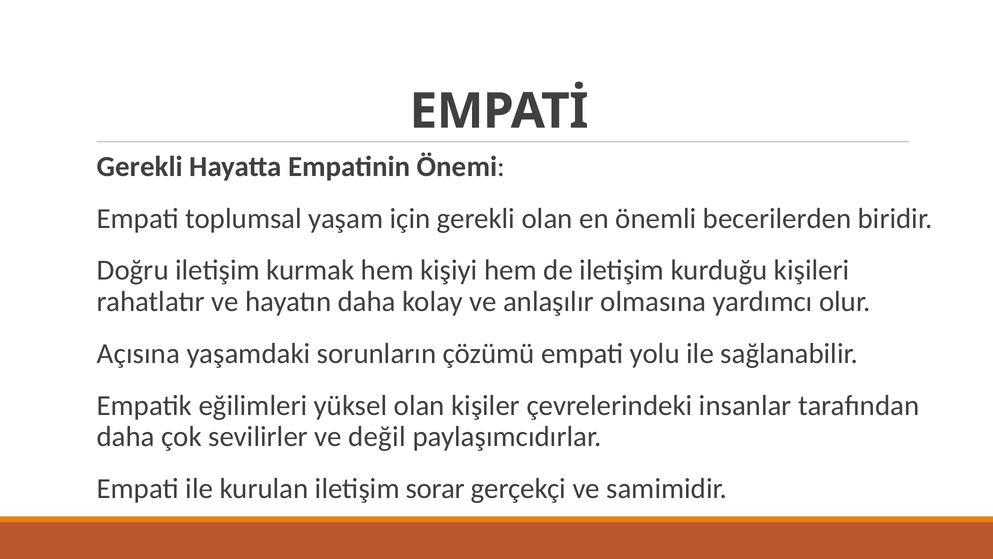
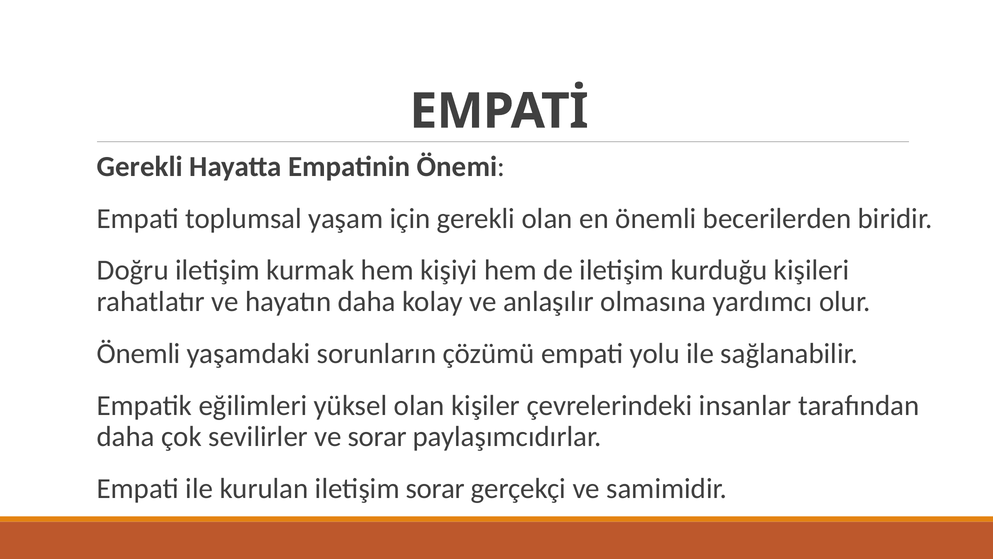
Açısına: Açısına -> Önemli (139, 353)
ve değil: değil -> sorar (377, 437)
